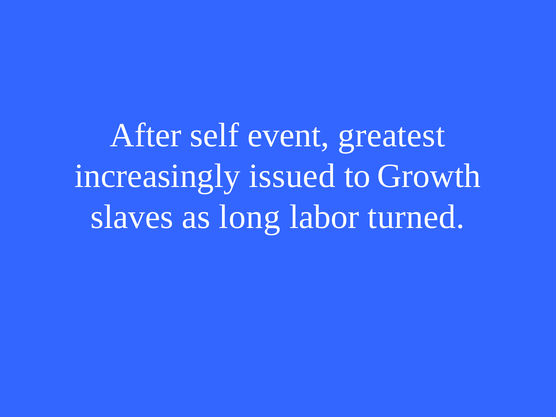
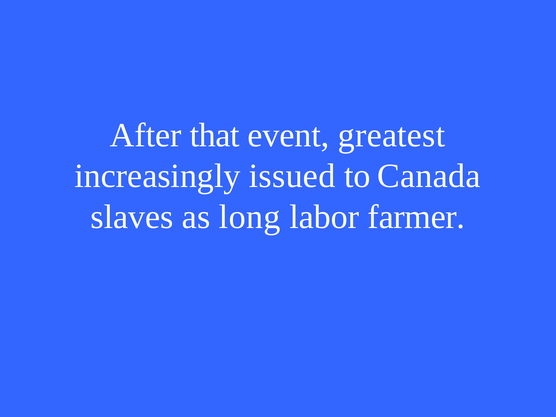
self: self -> that (215, 135)
Growth: Growth -> Canada (429, 176)
turned: turned -> farmer (416, 217)
